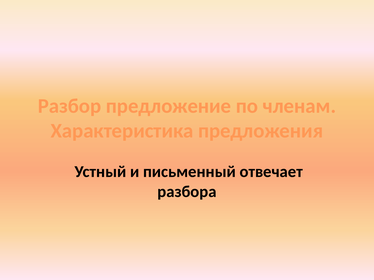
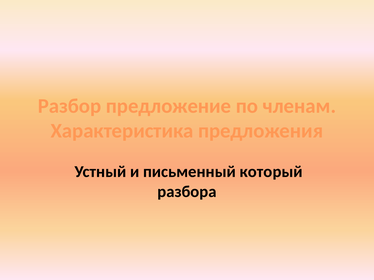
отвечает: отвечает -> который (271, 172)
